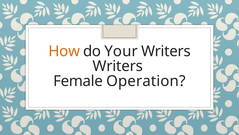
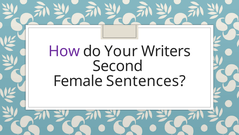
How colour: orange -> purple (64, 51)
Writers: Writers -> Second (118, 66)
Operation: Operation -> Sentences (146, 81)
